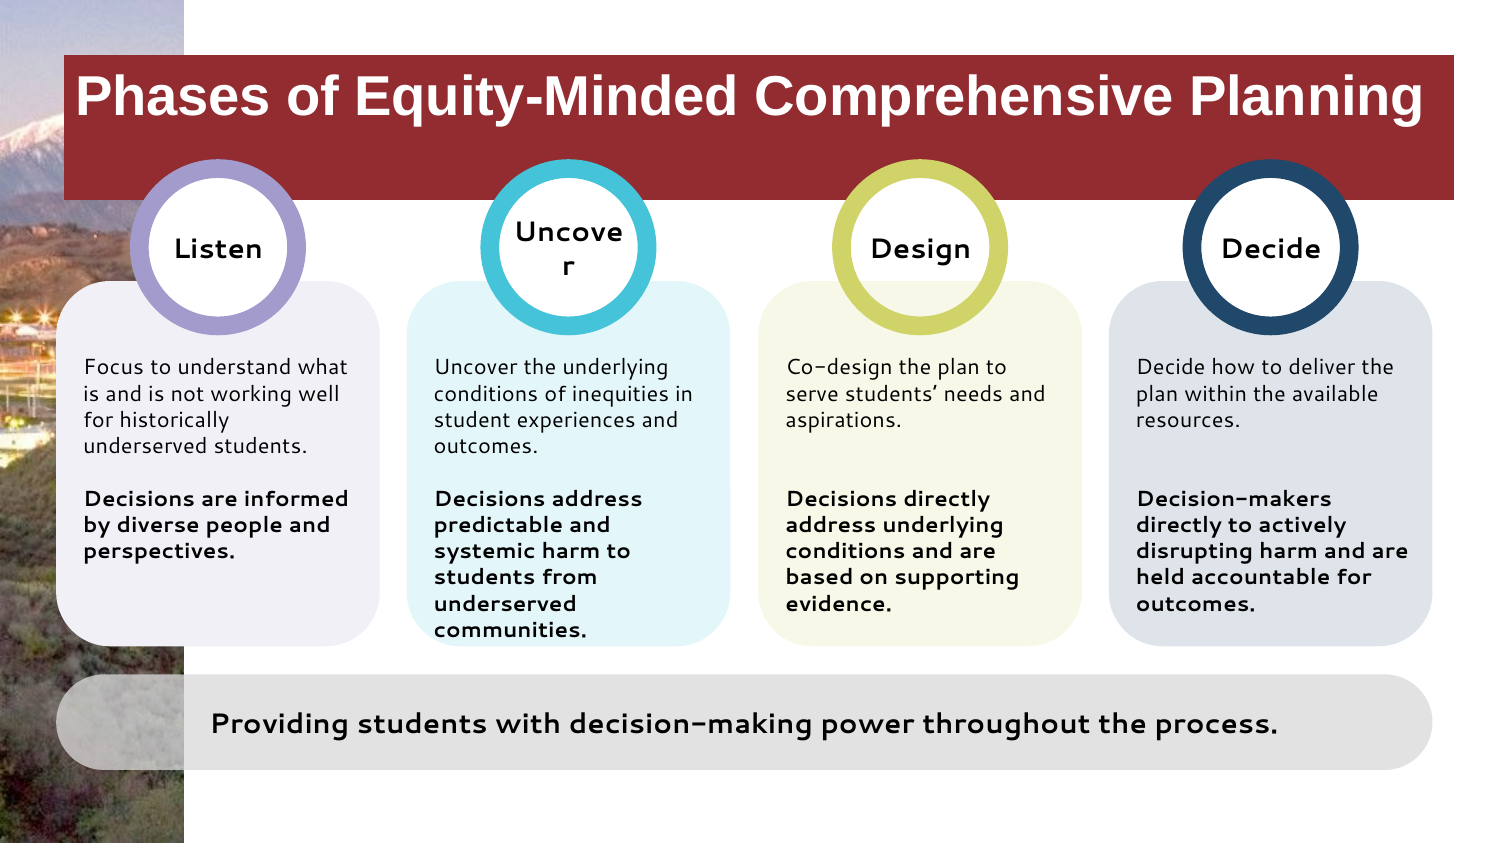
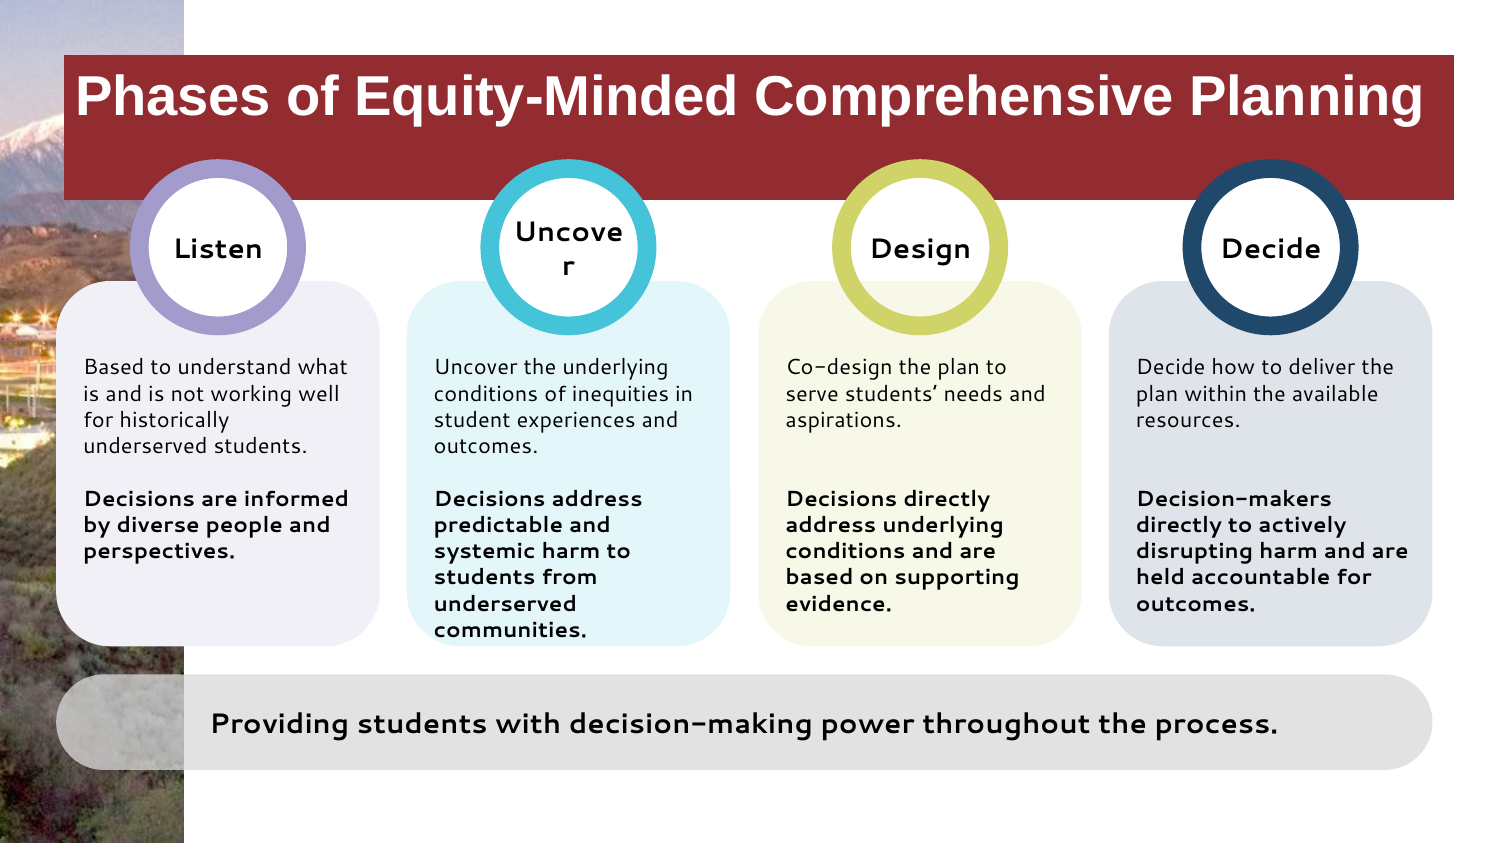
Focus: Focus -> Based (114, 367)
